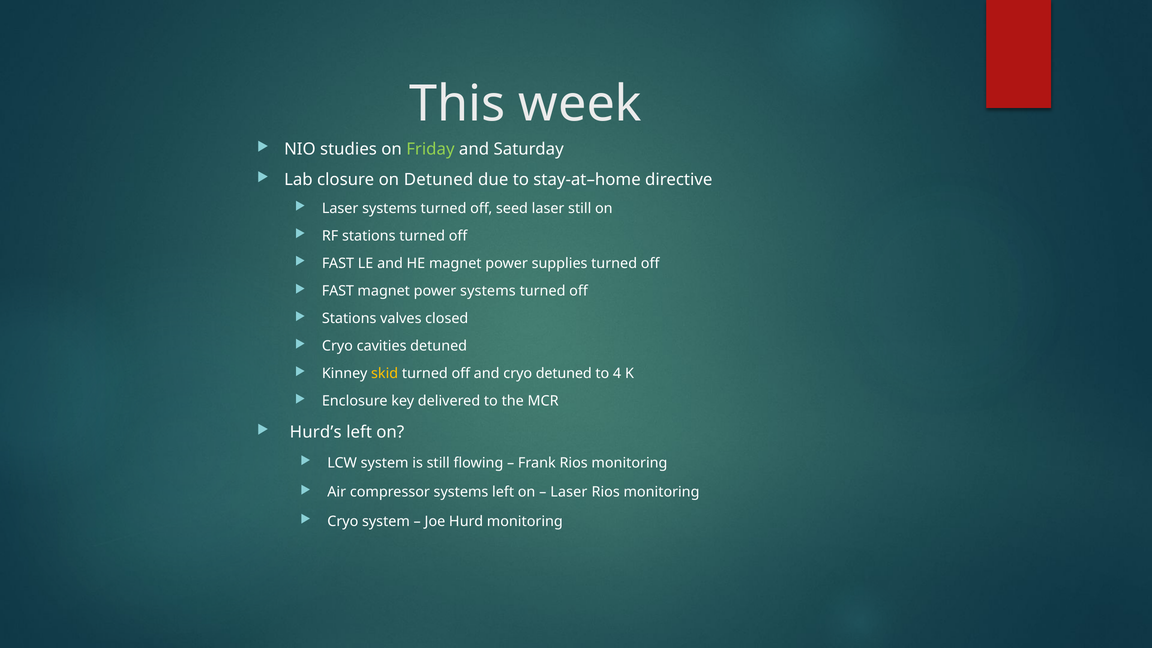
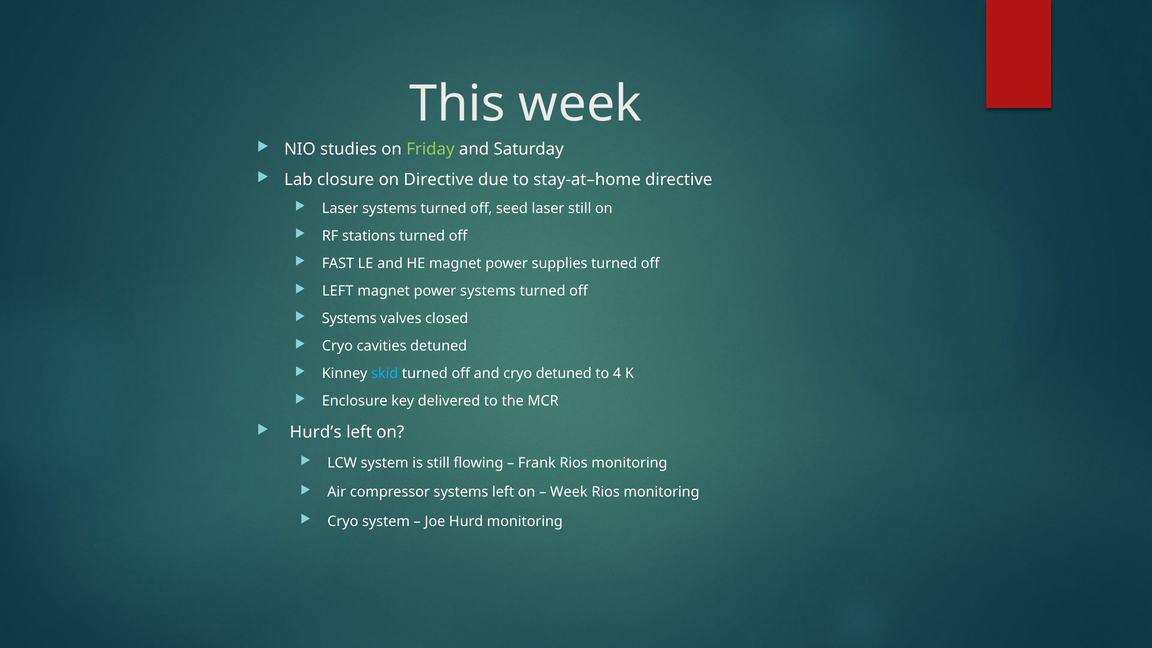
on Detuned: Detuned -> Directive (439, 179)
FAST: FAST -> LEFT (338, 291)
Stations: Stations -> Systems (349, 319)
skid colour: yellow -> light blue (385, 374)
Laser: Laser -> Week (569, 492)
